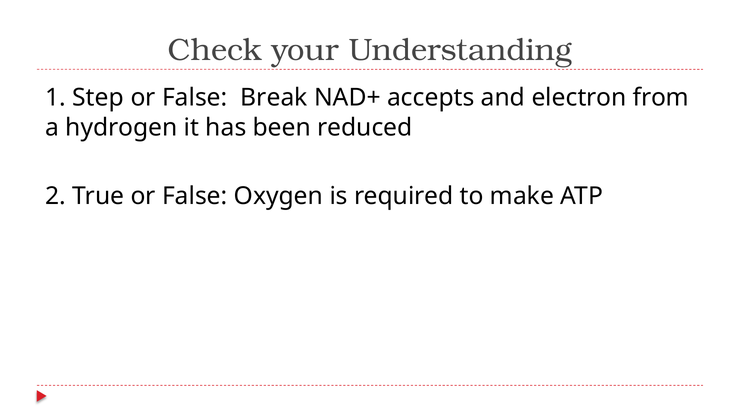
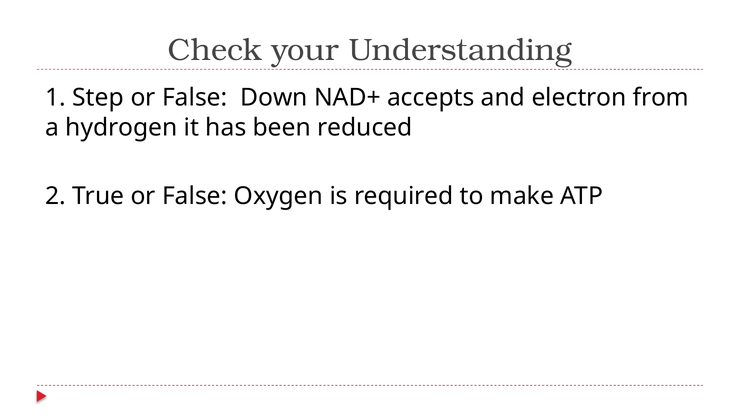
Break: Break -> Down (274, 98)
